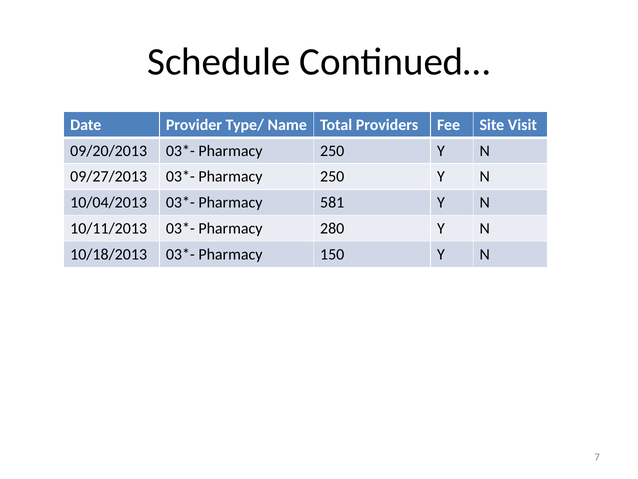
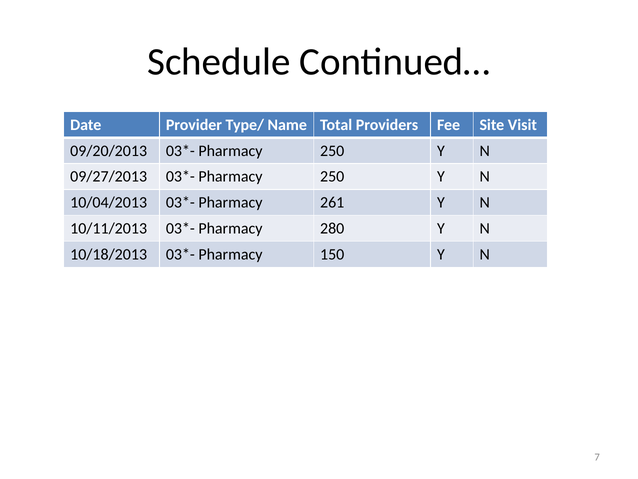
581: 581 -> 261 (332, 202)
